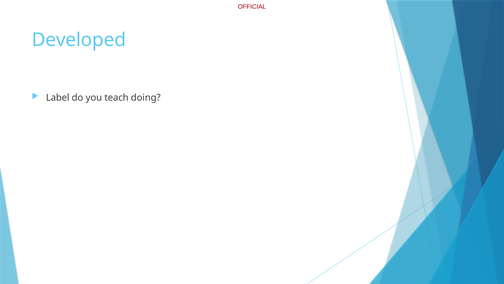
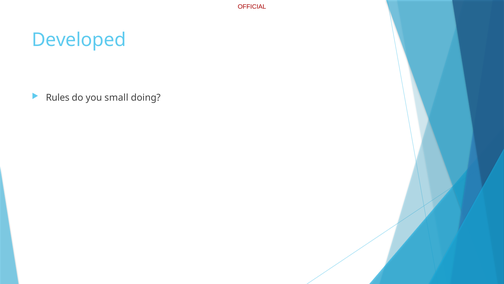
Label: Label -> Rules (58, 98)
teach: teach -> small (116, 98)
